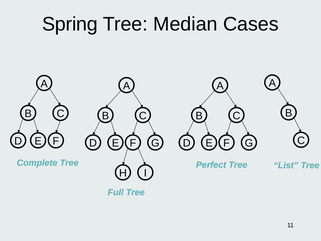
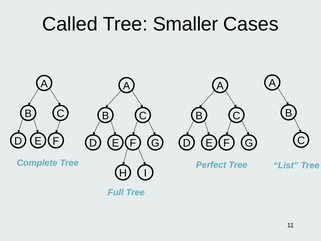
Spring: Spring -> Called (70, 24)
Median: Median -> Smaller (186, 24)
